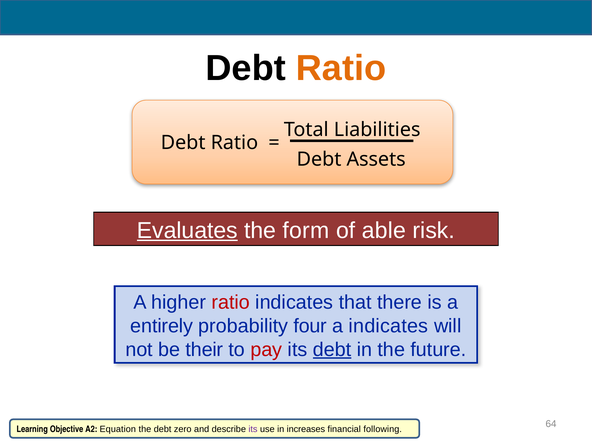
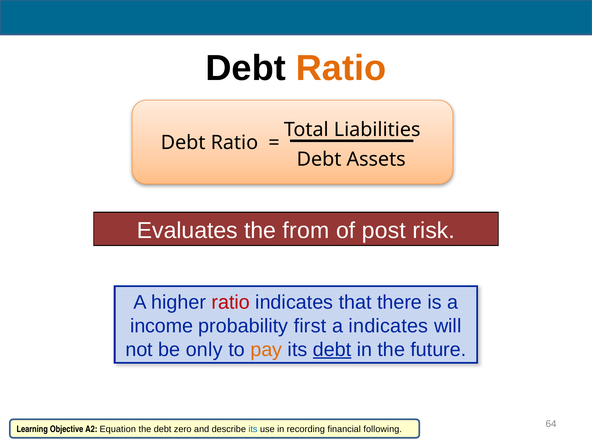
Evaluates underline: present -> none (187, 230)
form: form -> from (306, 230)
able: able -> post (384, 230)
entirely: entirely -> income (162, 326)
four: four -> first (310, 326)
their: their -> only (204, 350)
pay colour: red -> orange (266, 350)
its colour: purple -> blue (253, 429)
increases: increases -> recording (306, 429)
